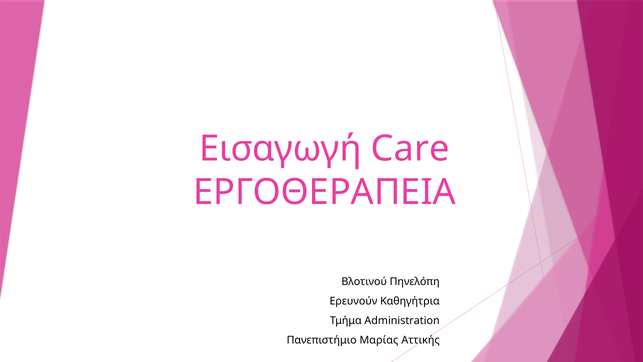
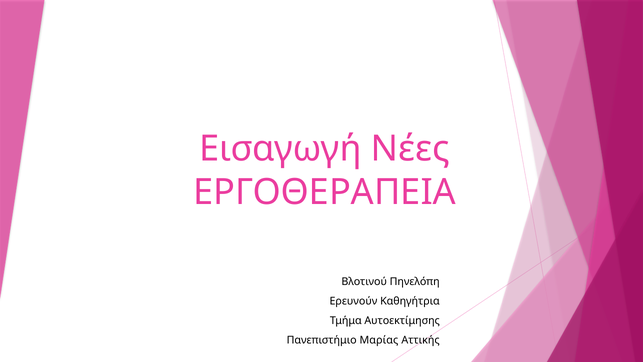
Care: Care -> Νέες (410, 149)
Administration: Administration -> Αυτοεκτίμησης (402, 320)
